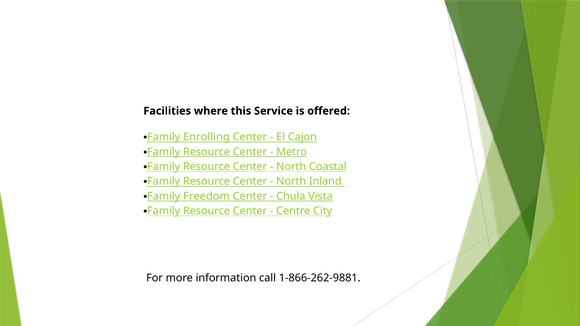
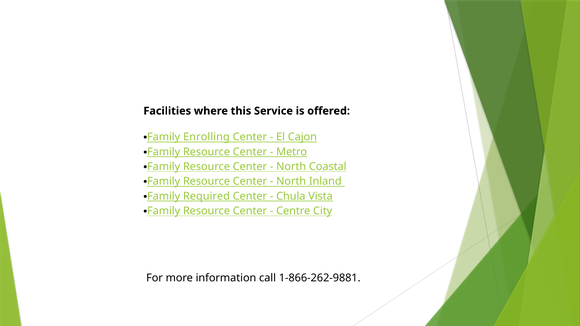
Freedom: Freedom -> Required (206, 196)
